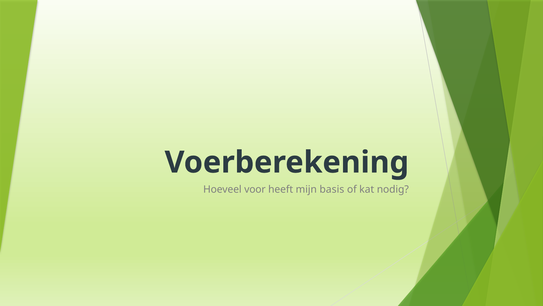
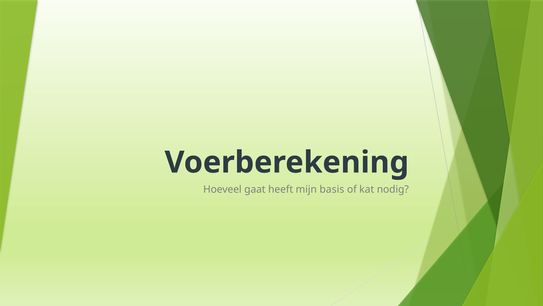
voor: voor -> gaat (255, 189)
